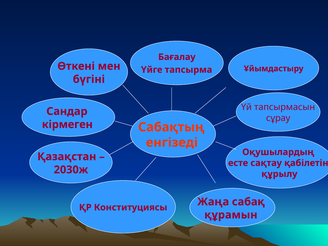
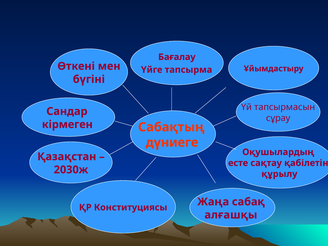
енгізеді: енгізеді -> дүниеге (172, 142)
құрамын: құрамын -> алғашқы (231, 215)
